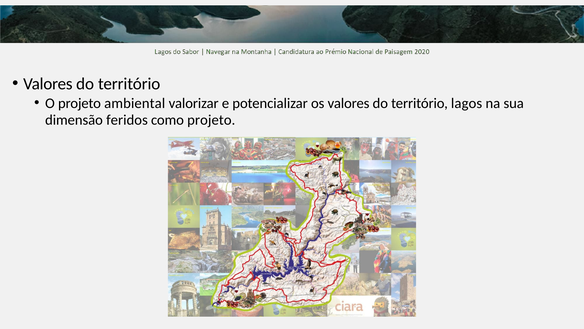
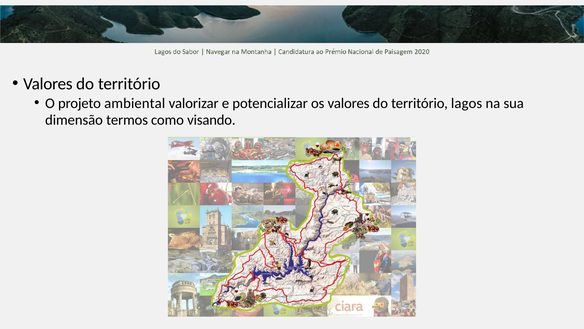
feridos: feridos -> termos (127, 120)
como projeto: projeto -> visando (211, 120)
